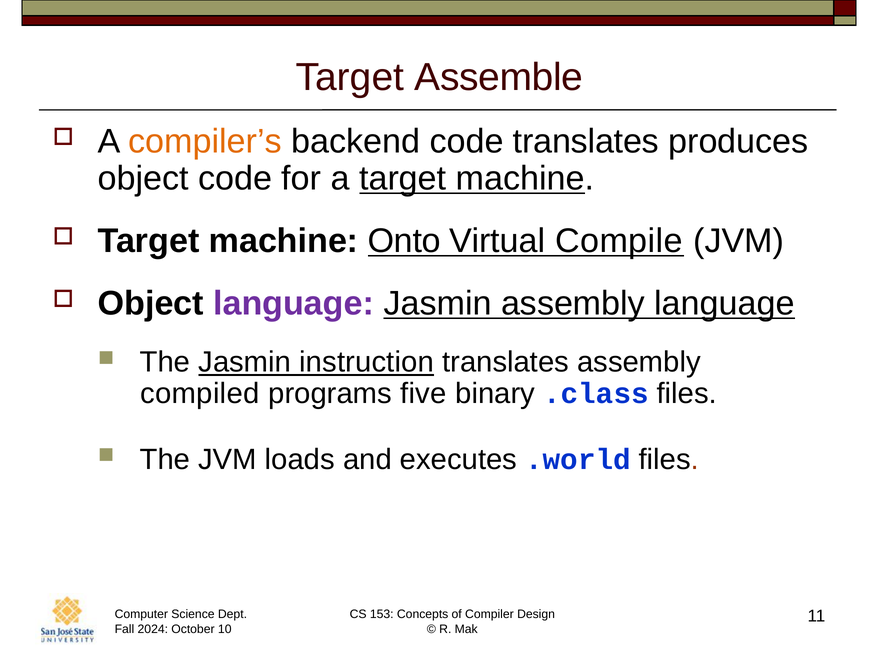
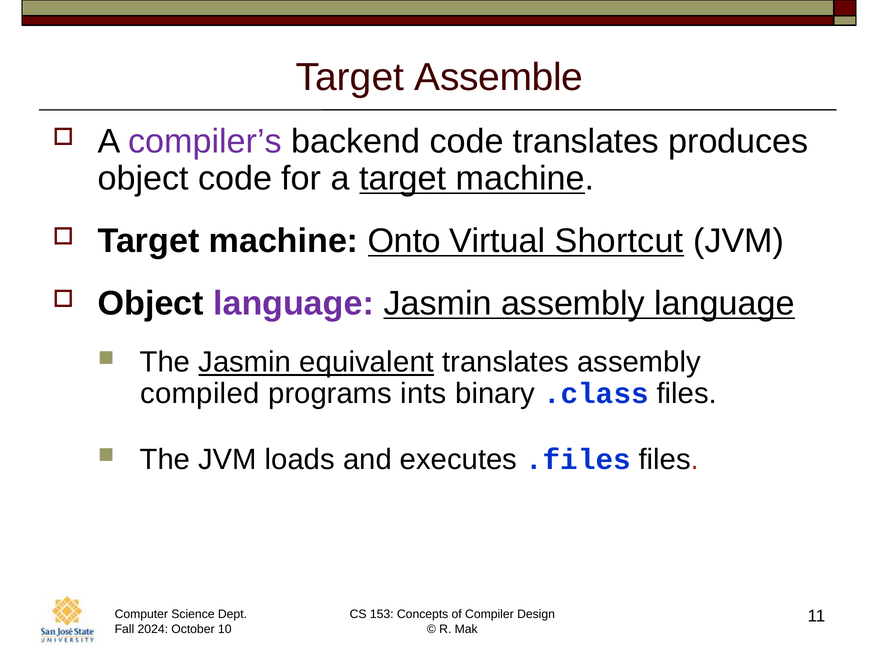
compiler’s colour: orange -> purple (205, 141)
Compile: Compile -> Shortcut (619, 241)
instruction: instruction -> equivalent (367, 362)
five: five -> ints (423, 393)
.world: .world -> .files (578, 459)
